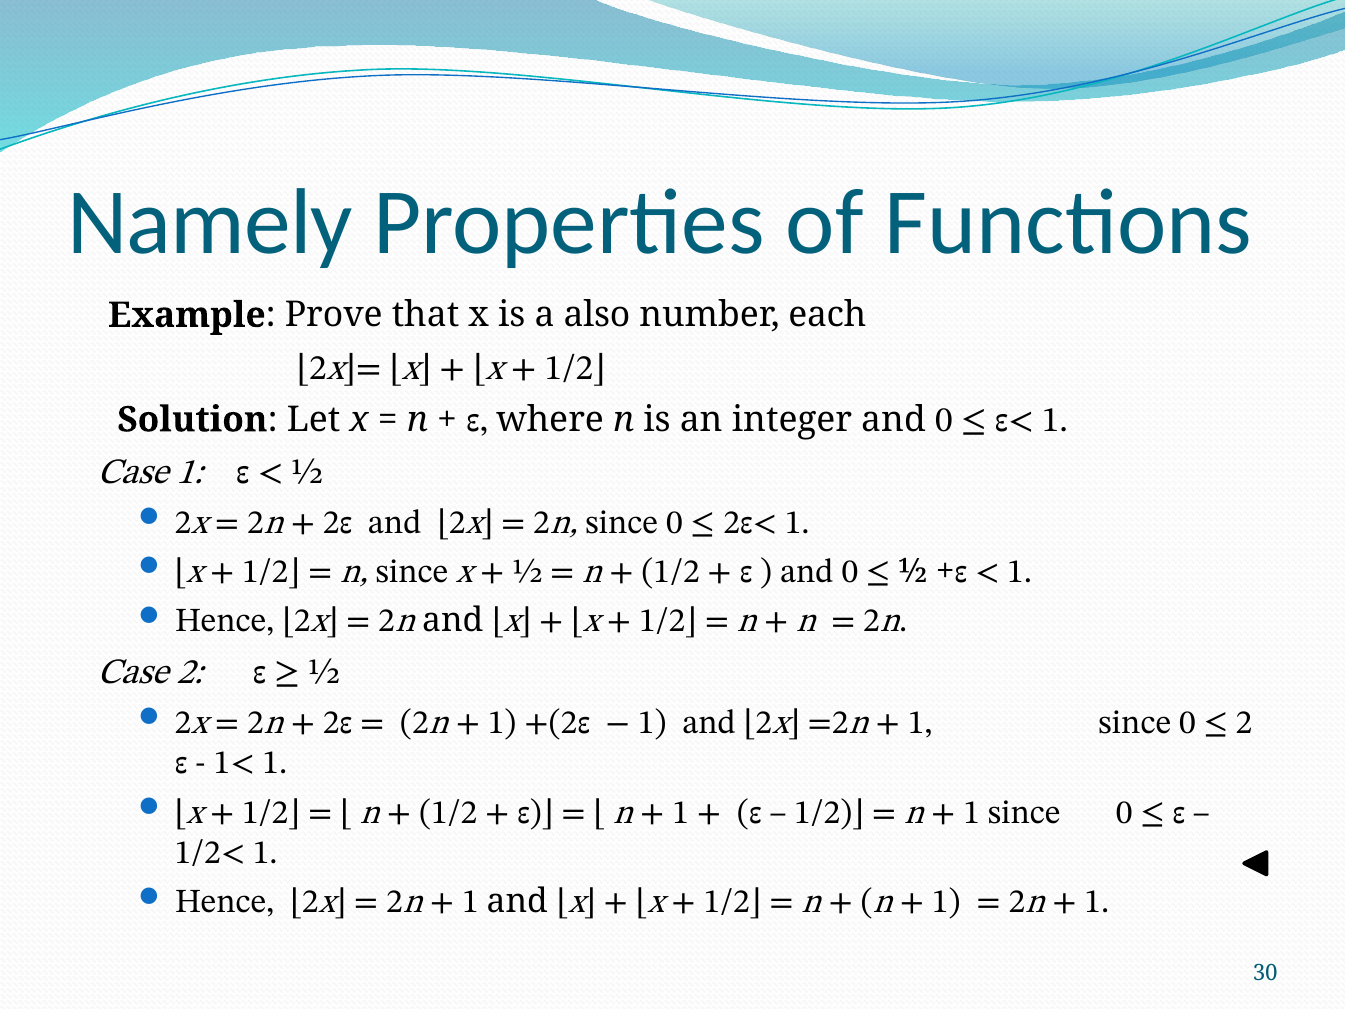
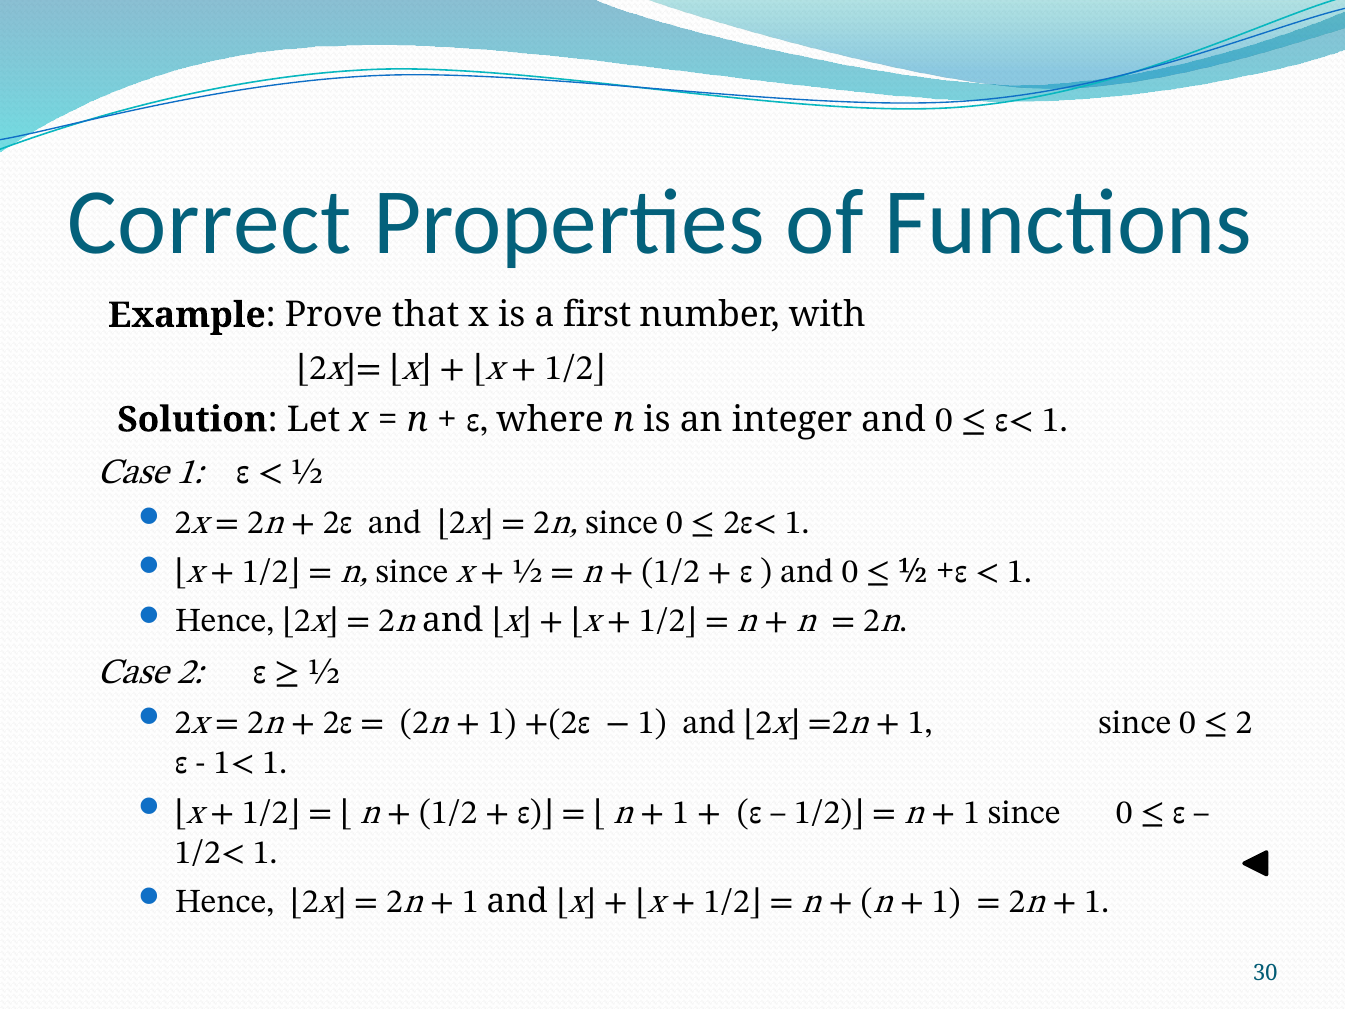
Namely: Namely -> Correct (209, 222)
also: also -> first (597, 315)
each: each -> with (827, 315)
